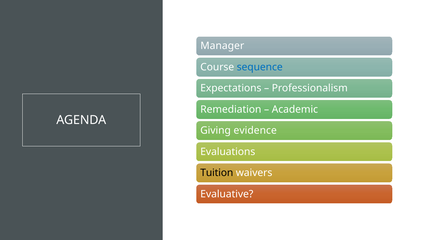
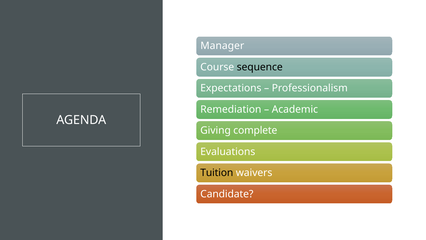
sequence colour: blue -> black (260, 67)
evidence: evidence -> complete (255, 130)
Evaluative: Evaluative -> Candidate (227, 194)
